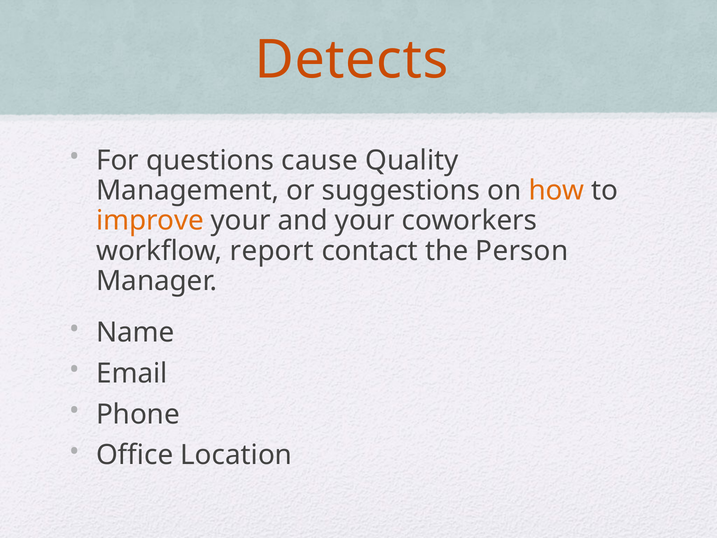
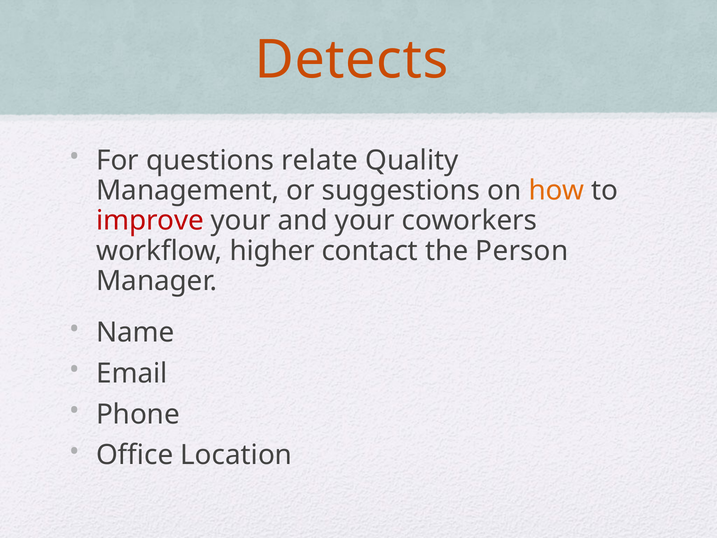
cause: cause -> relate (320, 160)
improve colour: orange -> red (150, 221)
report: report -> higher (272, 251)
